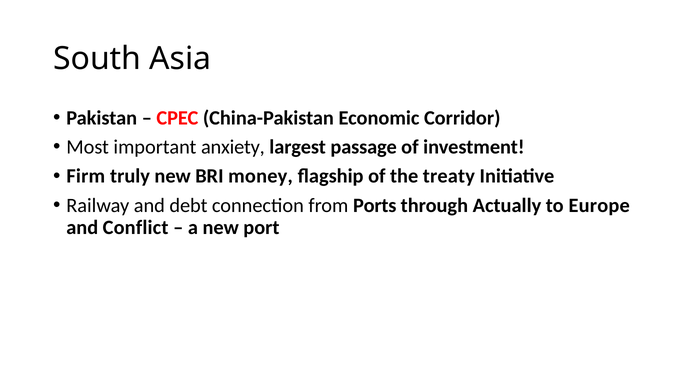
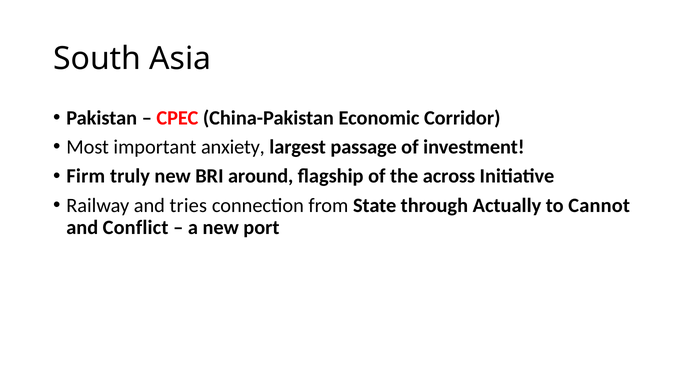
money: money -> around (261, 177)
treaty: treaty -> across (449, 177)
debt: debt -> tries (188, 206)
Ports: Ports -> State (375, 206)
Europe: Europe -> Cannot (599, 206)
